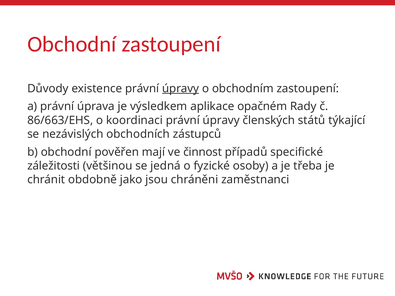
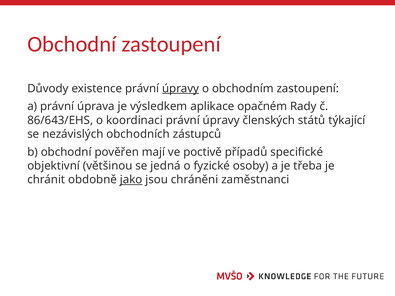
86/663/EHS: 86/663/EHS -> 86/643/EHS (60, 120)
činnost: činnost -> poctivě (203, 152)
záležitosti: záležitosti -> objektivní (54, 166)
jako underline: none -> present (131, 180)
